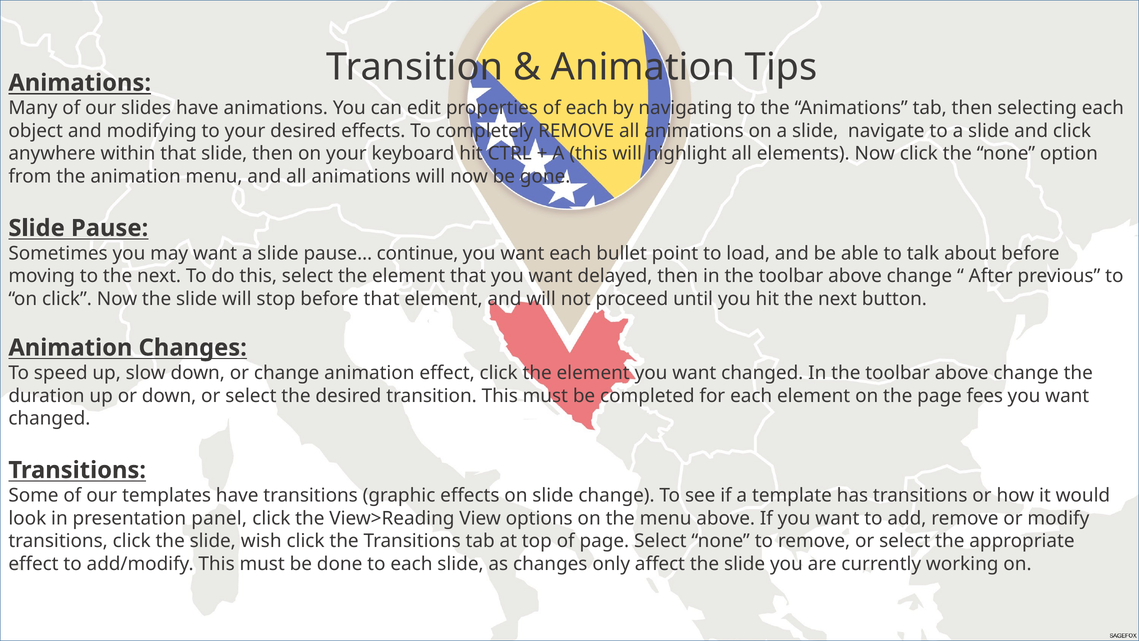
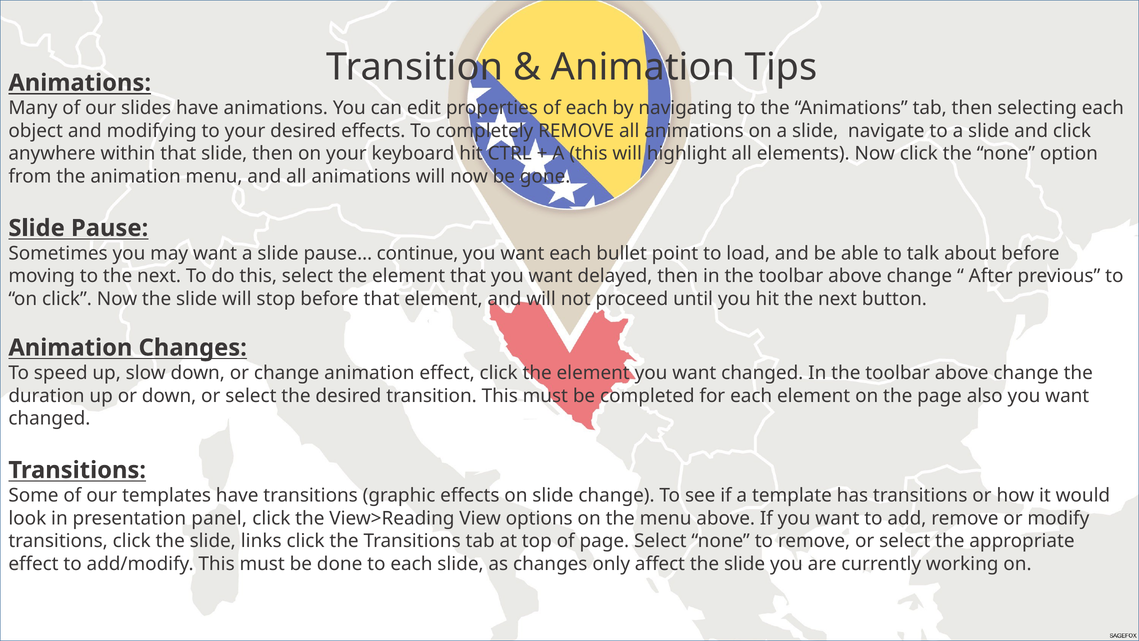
fees: fees -> also (985, 396)
wish: wish -> links (261, 541)
